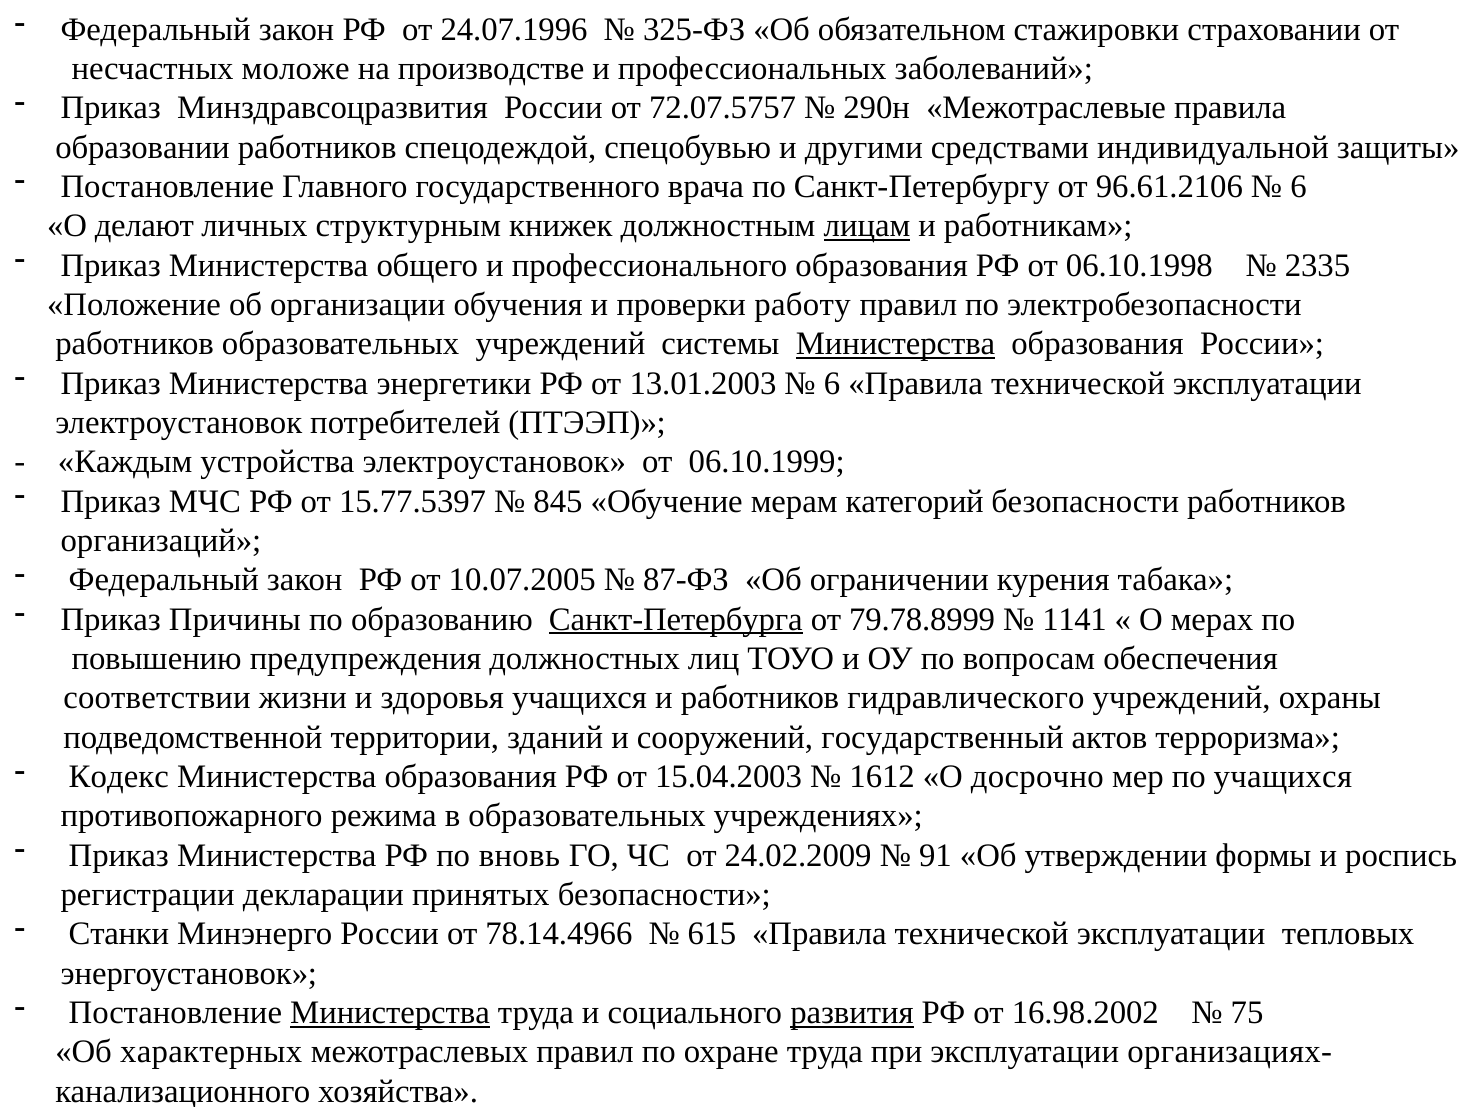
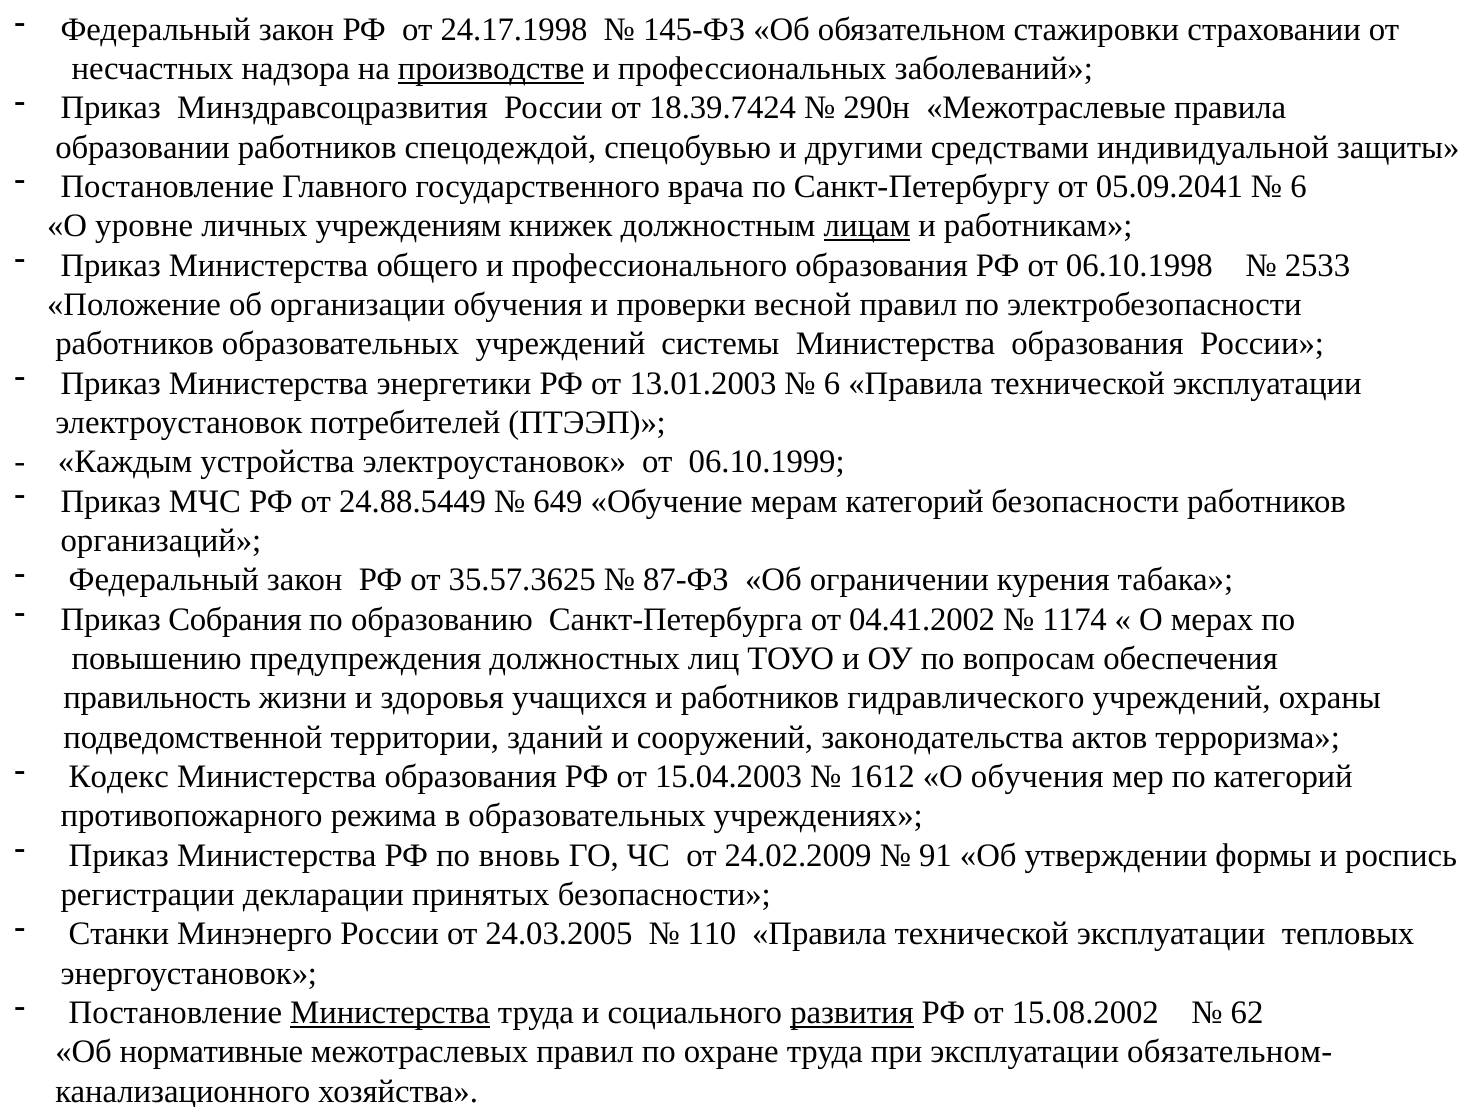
24.07.1996: 24.07.1996 -> 24.17.1998 (514, 29)
325-ФЗ: 325-ФЗ -> 145-ФЗ (694, 29)
моложе: моложе -> надзора (296, 69)
производстве underline: none -> present (491, 69)
72.07.5757: 72.07.5757 -> 18.39.7424 (723, 108)
96.61.2106: 96.61.2106 -> 05.09.2041 (1169, 187)
делают: делают -> уровне (144, 226)
структурным: структурным -> учреждениям (408, 226)
2335: 2335 -> 2533 (1317, 265)
работу: работу -> весной (803, 305)
Министерства underline: present -> none (896, 344)
15.77.5397: 15.77.5397 -> 24.88.5449 (413, 501)
845: 845 -> 649 (558, 501)
10.07.2005: 10.07.2005 -> 35.57.3625 (522, 580)
Причины: Причины -> Собрания (235, 619)
Санкт-Петербурга underline: present -> none (676, 619)
79.78.8999: 79.78.8999 -> 04.41.2002 (922, 619)
1141: 1141 -> 1174 (1075, 619)
соответствии: соответствии -> правильность (157, 698)
государственный: государственный -> законодательства (943, 737)
О досрочно: досрочно -> обучения (1037, 777)
по учащихся: учащихся -> категорий (1283, 777)
78.14.4966: 78.14.4966 -> 24.03.2005 (559, 934)
615: 615 -> 110 (712, 934)
16.98.2002: 16.98.2002 -> 15.08.2002 (1085, 1013)
75: 75 -> 62 (1247, 1013)
характерных: характерных -> нормативные (211, 1052)
организациях-: организациях- -> обязательном- (1230, 1052)
